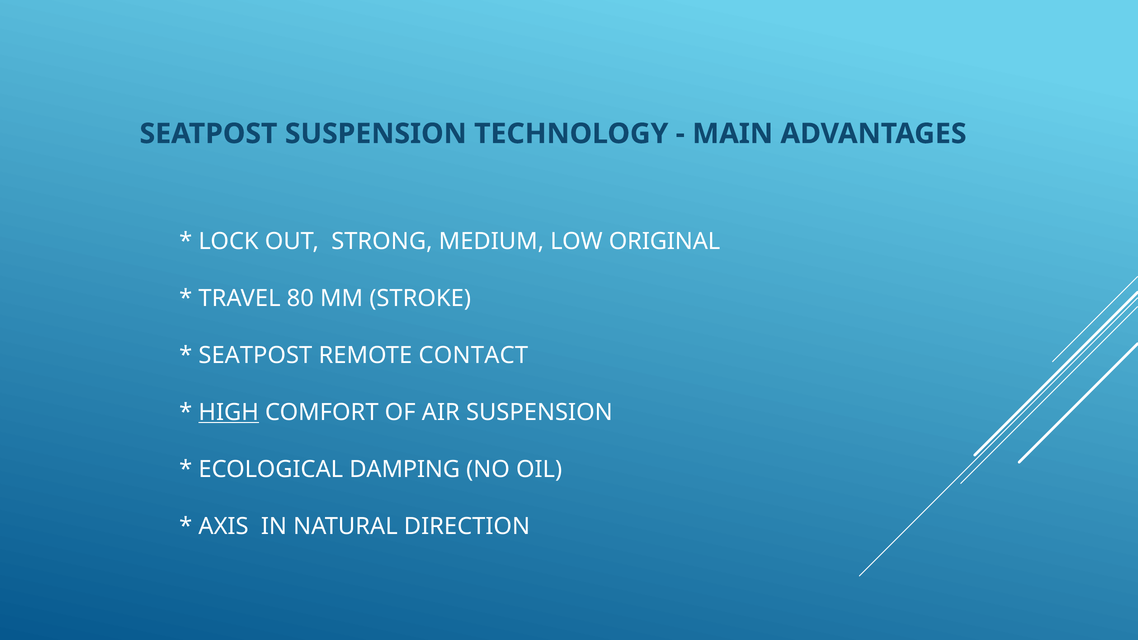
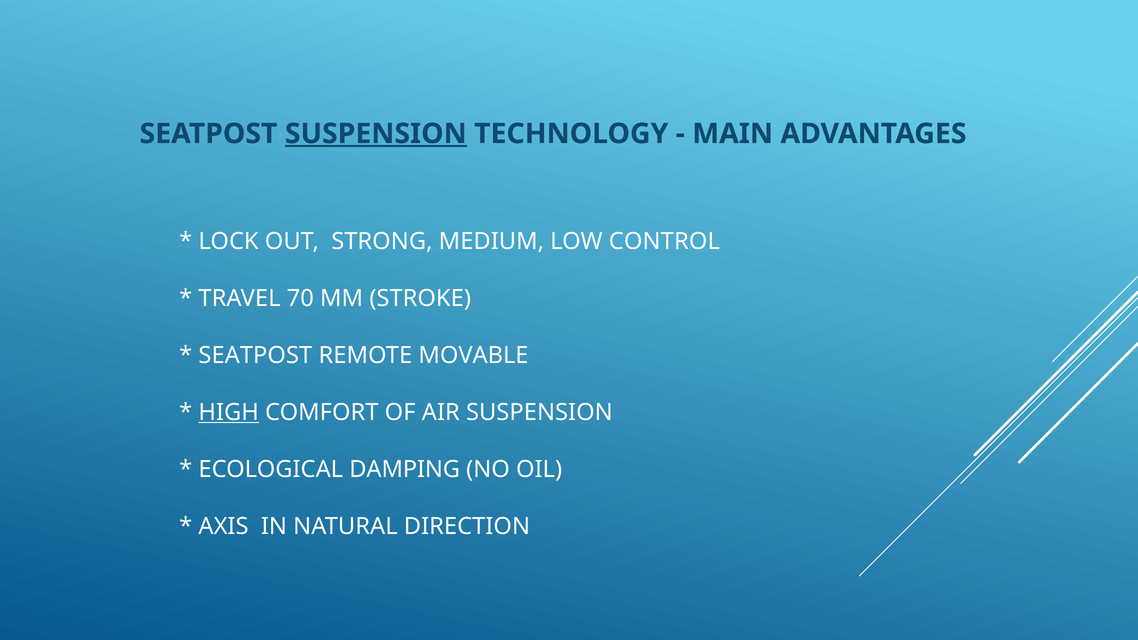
SUSPENSION underline: none -> present (376, 134)
ORIGINAL: ORIGINAL -> CONTROL (664, 241)
80: 80 -> 70 (300, 298)
CONTACT: CONTACT -> MOVABLE (474, 355)
